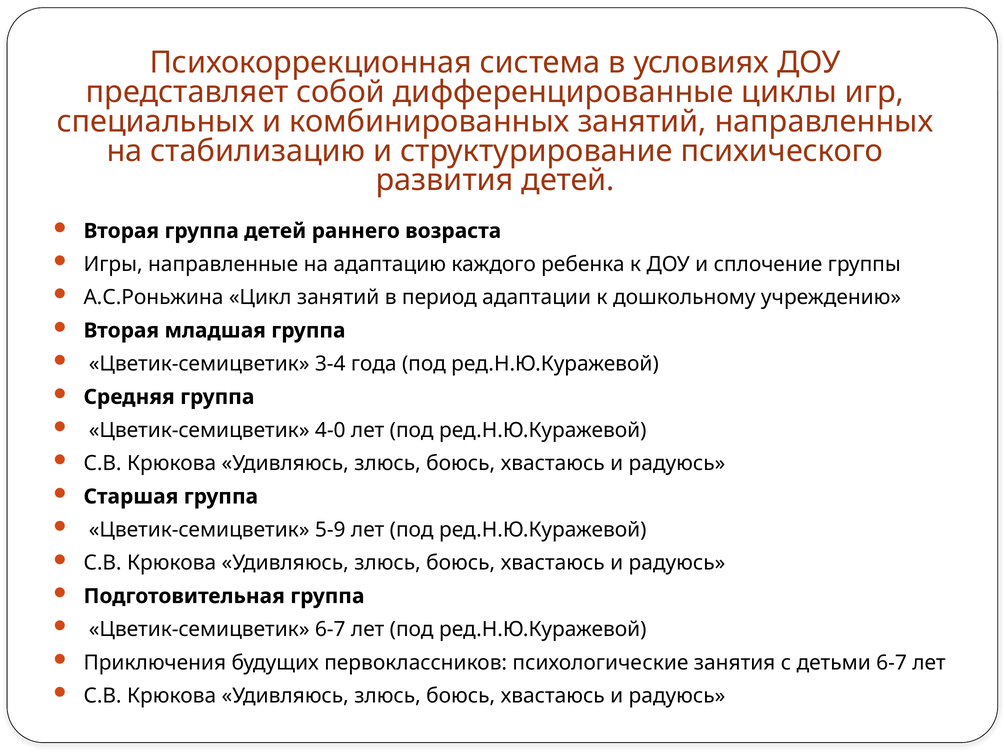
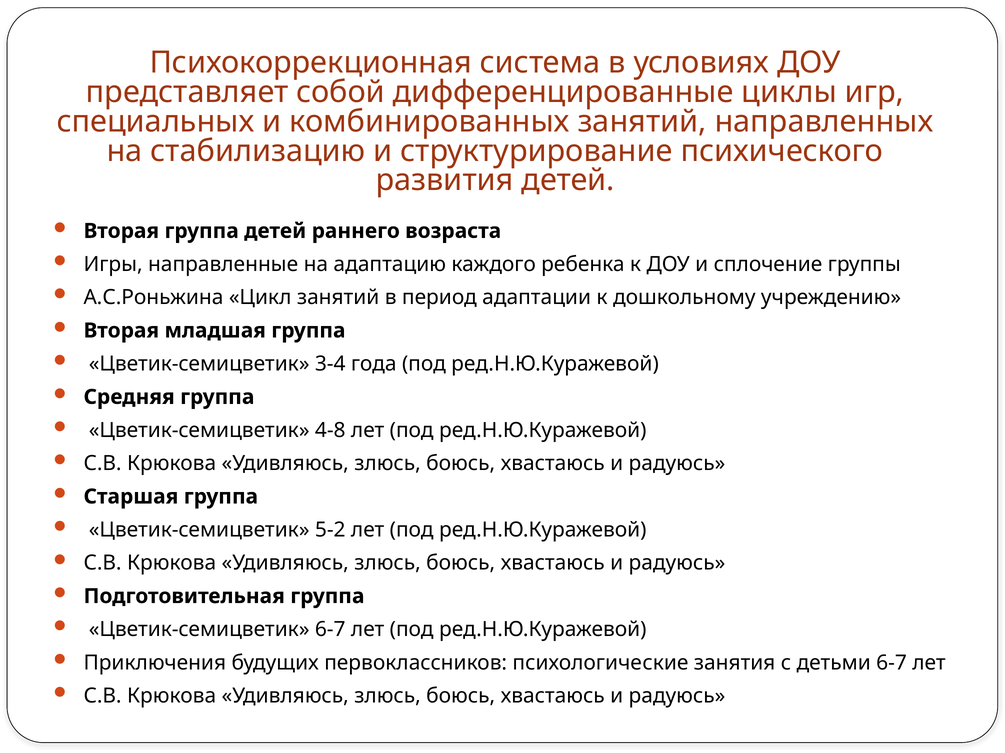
4-0: 4-0 -> 4-8 (330, 431)
5-9: 5-9 -> 5-2 (330, 530)
